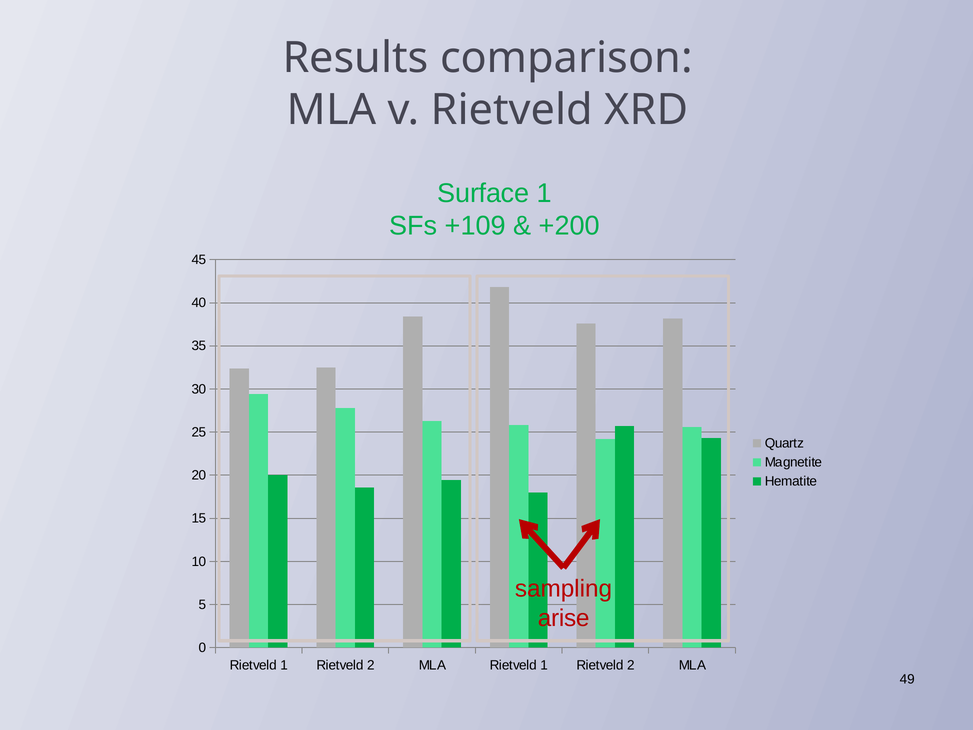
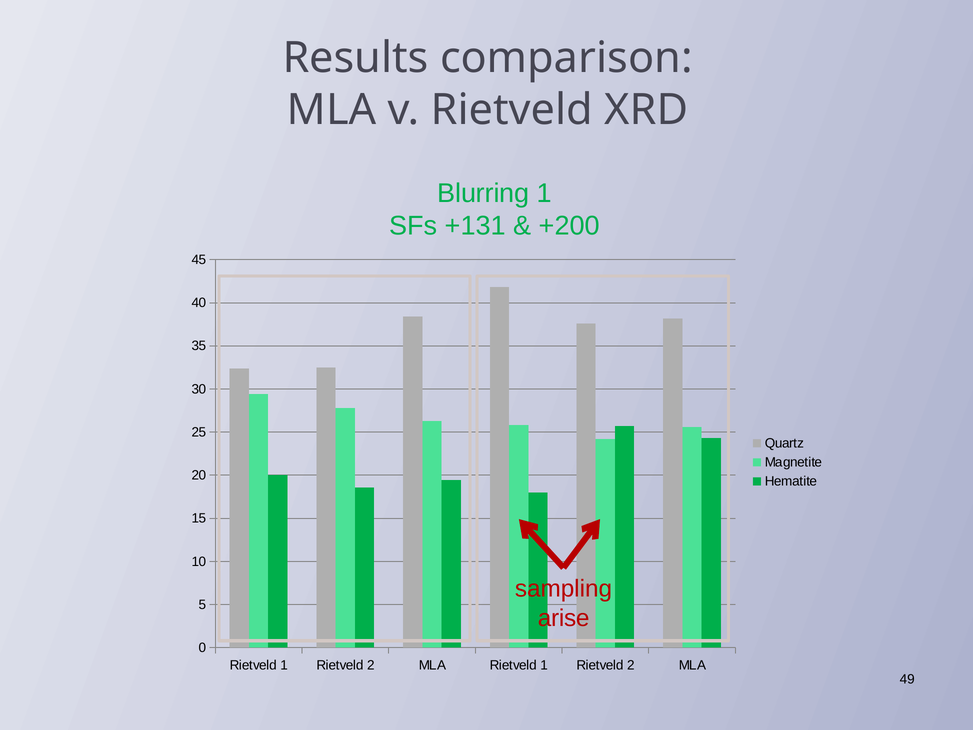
Surface: Surface -> Blurring (483, 193)
+109: +109 -> +131 (475, 226)
